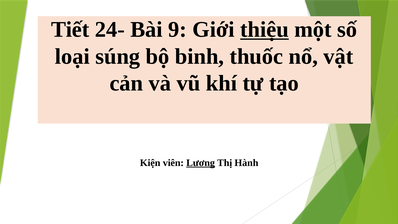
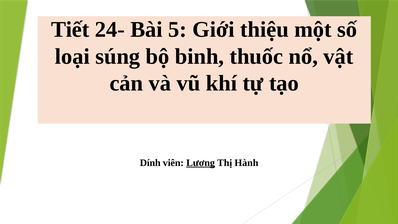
9: 9 -> 5 (178, 30)
thiệu underline: present -> none (264, 30)
Kiện: Kiện -> Dính (150, 163)
